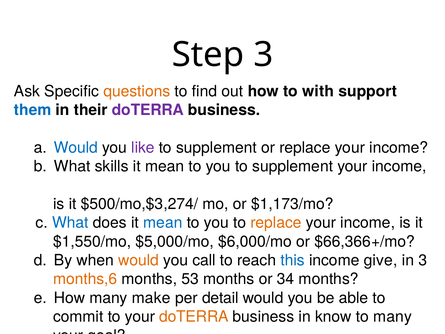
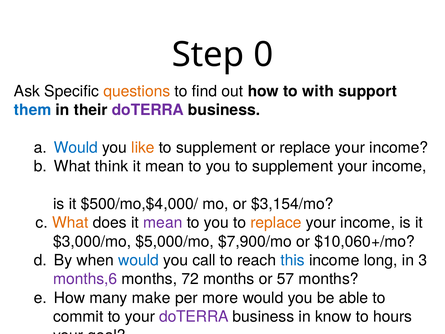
Step 3: 3 -> 0 (263, 55)
like colour: purple -> orange (143, 148)
skills: skills -> think (112, 166)
$500/mo,$3,274/: $500/mo,$3,274/ -> $500/mo,$4,000/ (139, 204)
$1,173/mo: $1,173/mo -> $3,154/mo (292, 204)
What colour: blue -> orange (70, 223)
mean colour: blue -> purple (163, 223)
$1,550/mo: $1,550/mo -> $3,000/mo (92, 241)
$6,000/mo: $6,000/mo -> $7,900/mo (255, 241)
$66,366+/mo: $66,366+/mo -> $10,060+/mo (365, 241)
would colour: orange -> blue (139, 260)
give: give -> long (381, 260)
months,6 colour: orange -> purple (85, 279)
53: 53 -> 72 (190, 279)
34: 34 -> 57 (286, 279)
detail: detail -> more (220, 298)
doTERRA colour: orange -> purple (194, 316)
to many: many -> hours (393, 316)
